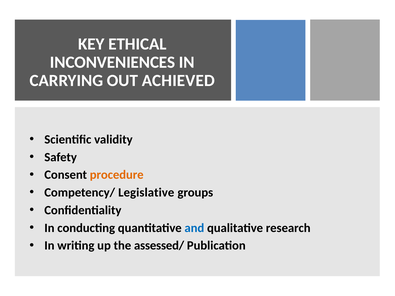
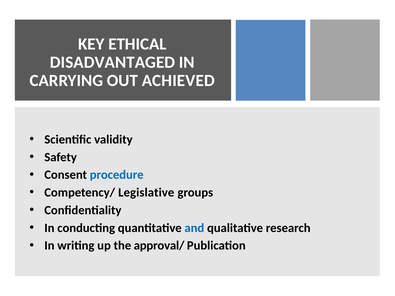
INCONVENIENCES: INCONVENIENCES -> DISADVANTAGED (113, 62)
procedure colour: orange -> blue (117, 175)
assessed/: assessed/ -> approval/ (159, 246)
